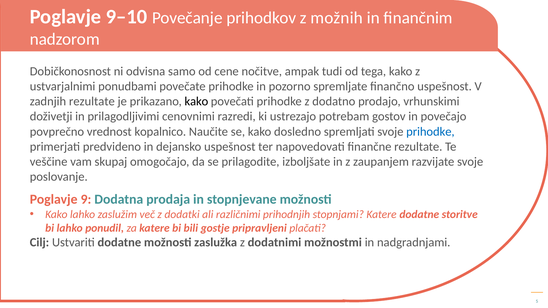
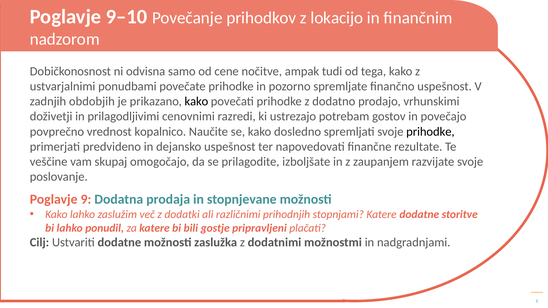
možnih: možnih -> lokacijo (337, 18)
zadnjih rezultate: rezultate -> obdobjih (92, 102)
prihodke colour: blue -> black (430, 132)
